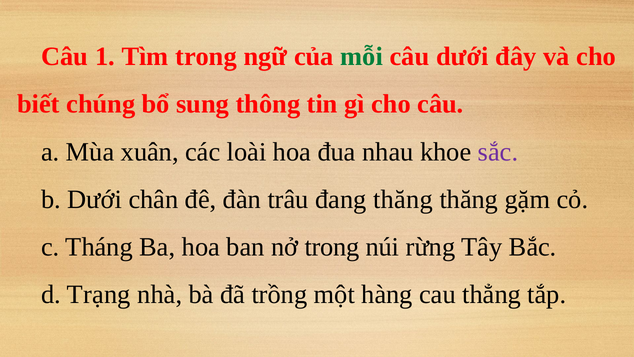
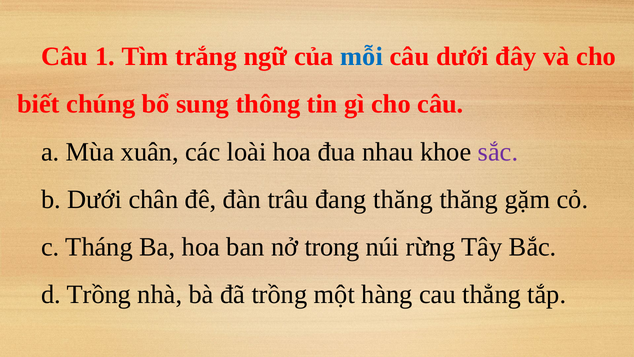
Tìm trong: trong -> trắng (206, 57)
mỗi colour: green -> blue (362, 57)
d Trạng: Trạng -> Trồng (99, 294)
